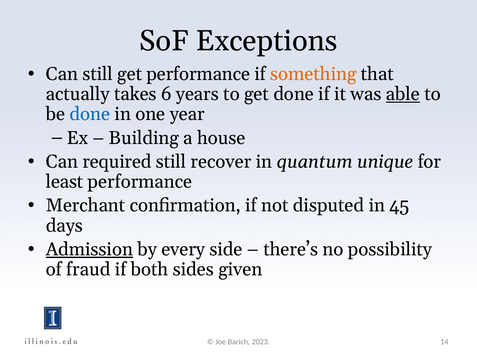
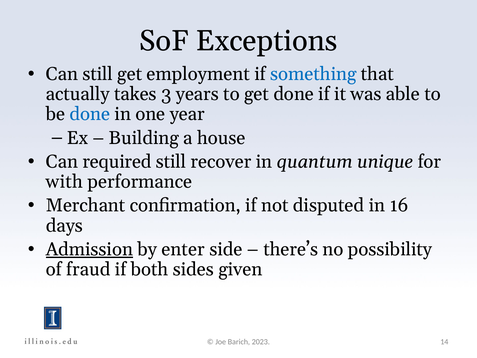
get performance: performance -> employment (198, 74)
something colour: orange -> blue (313, 74)
6: 6 -> 3 (166, 94)
able underline: present -> none (403, 94)
least: least -> with (64, 182)
45: 45 -> 16 (399, 205)
every: every -> enter (183, 249)
